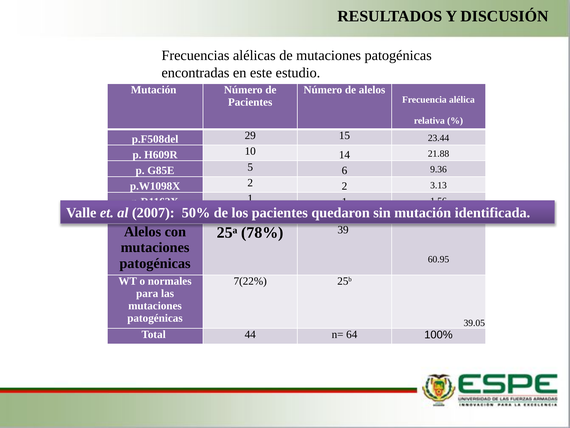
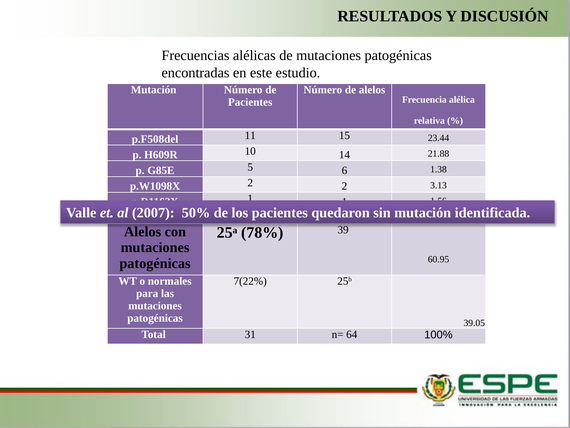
29: 29 -> 11 (250, 135)
9.36: 9.36 -> 1.38 (439, 169)
44: 44 -> 31 (250, 334)
